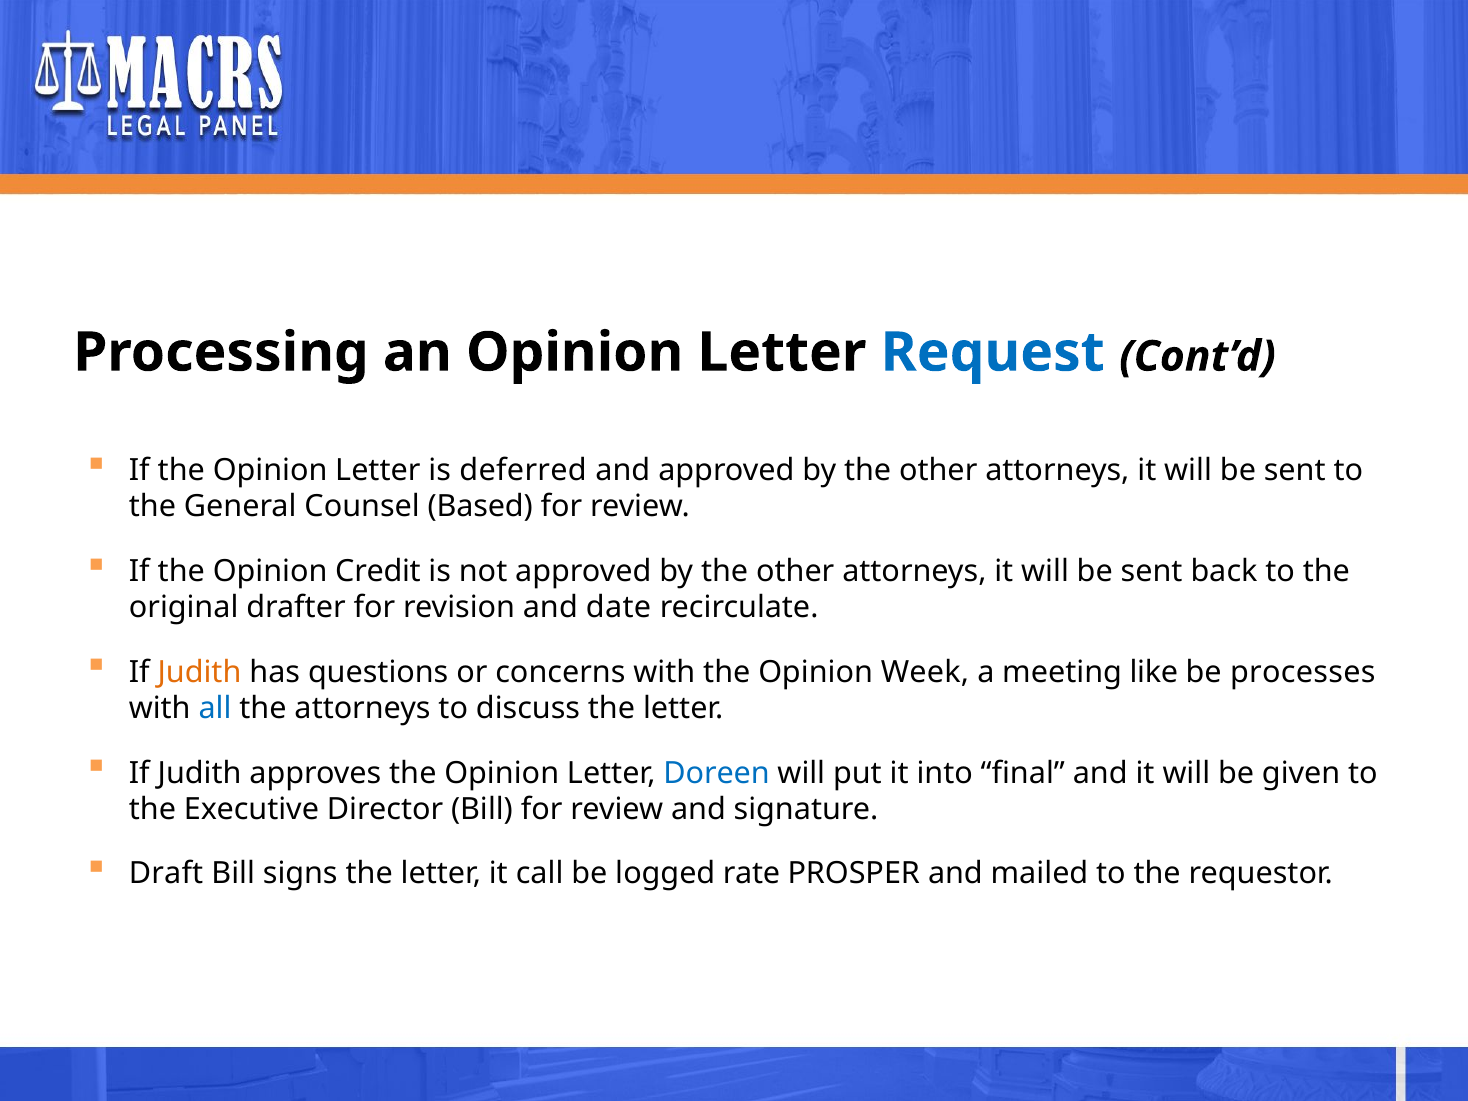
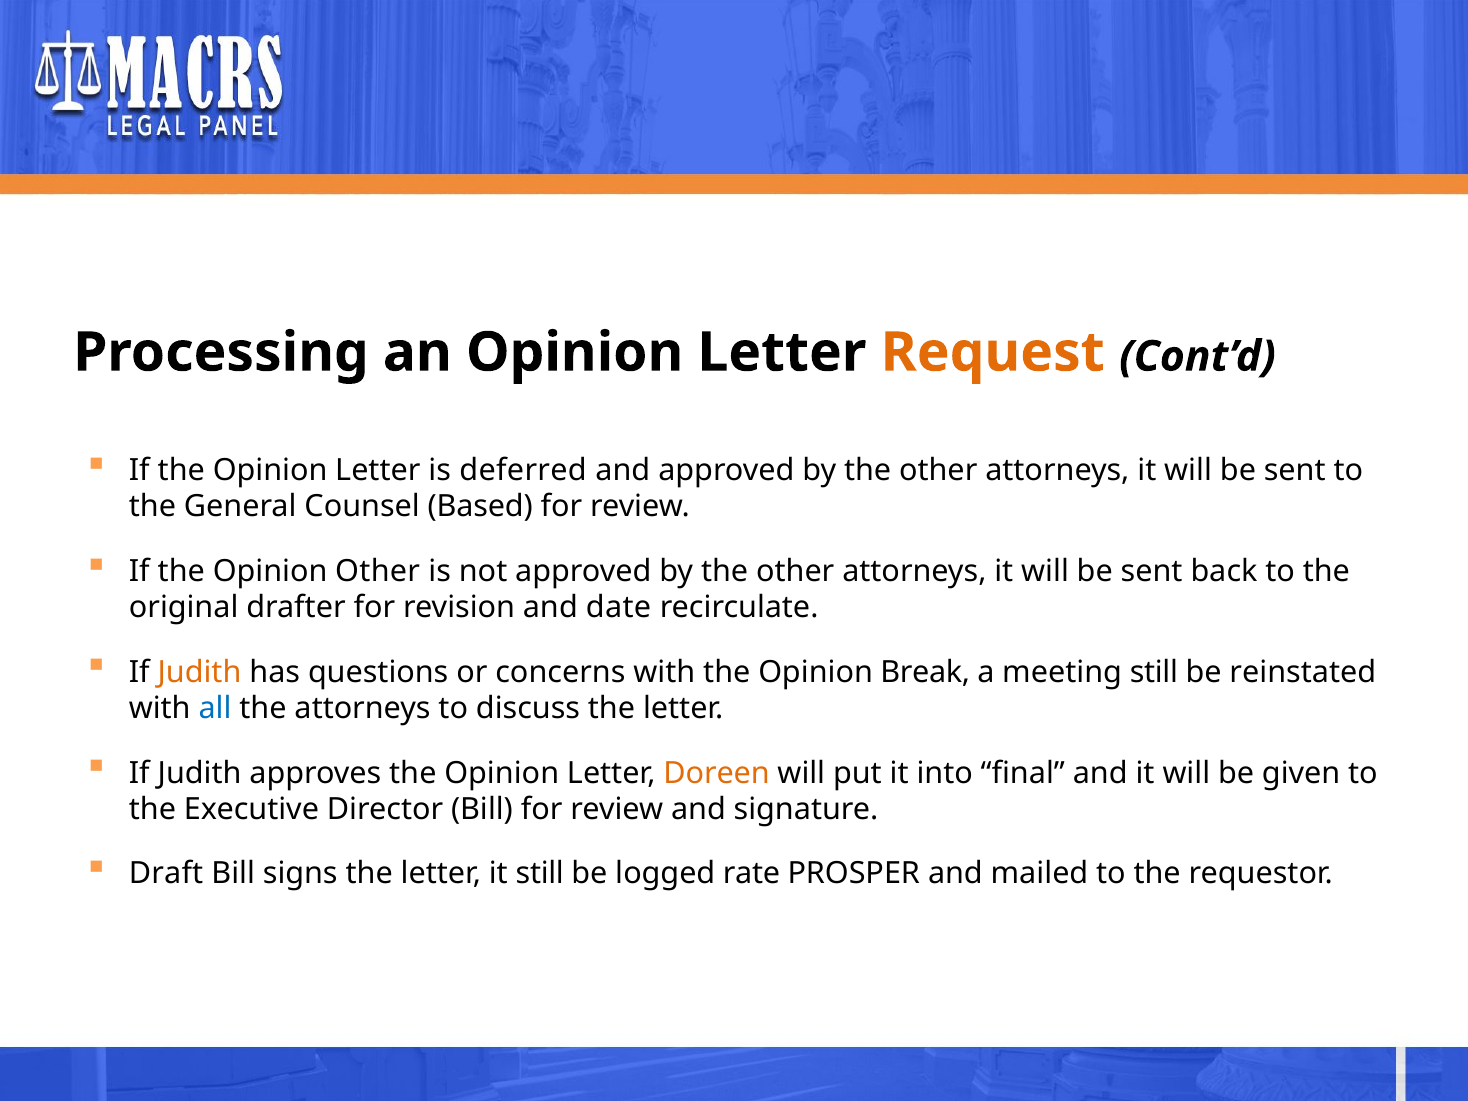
Request colour: blue -> orange (993, 353)
Opinion Credit: Credit -> Other (378, 571)
Week: Week -> Break (925, 672)
meeting like: like -> still (1154, 672)
processes: processes -> reinstated (1303, 672)
Doreen colour: blue -> orange (717, 773)
it call: call -> still (540, 874)
